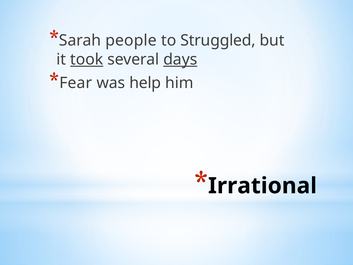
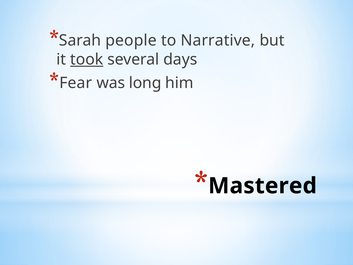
Struggled: Struggled -> Narrative (218, 41)
days underline: present -> none (180, 59)
help: help -> long (145, 83)
Irrational: Irrational -> Mastered (262, 186)
